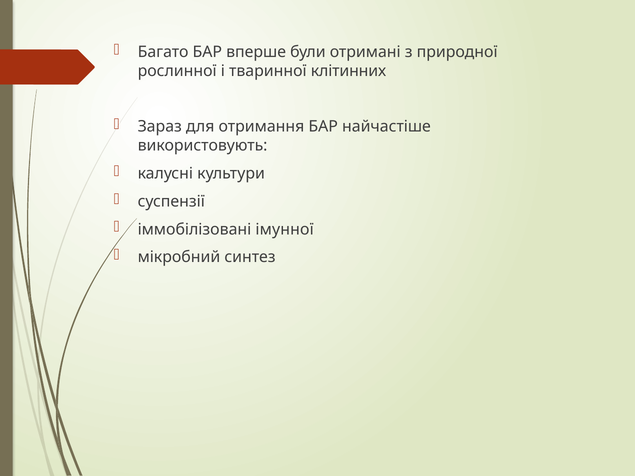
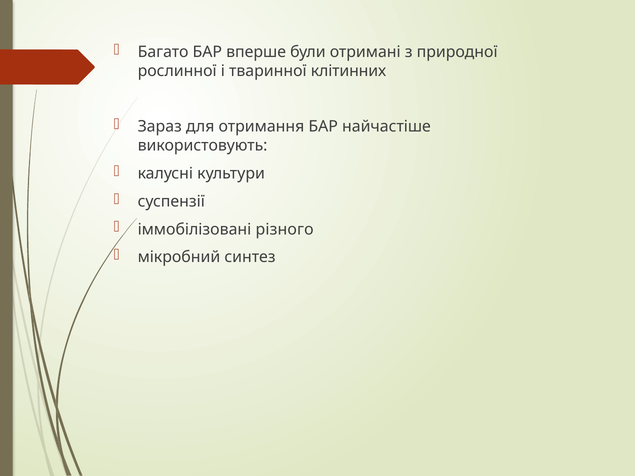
імунної: імунної -> різного (285, 229)
